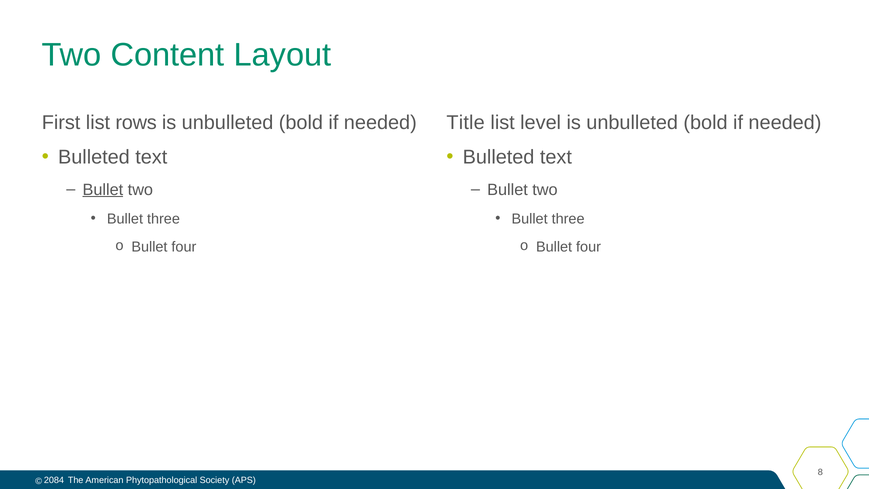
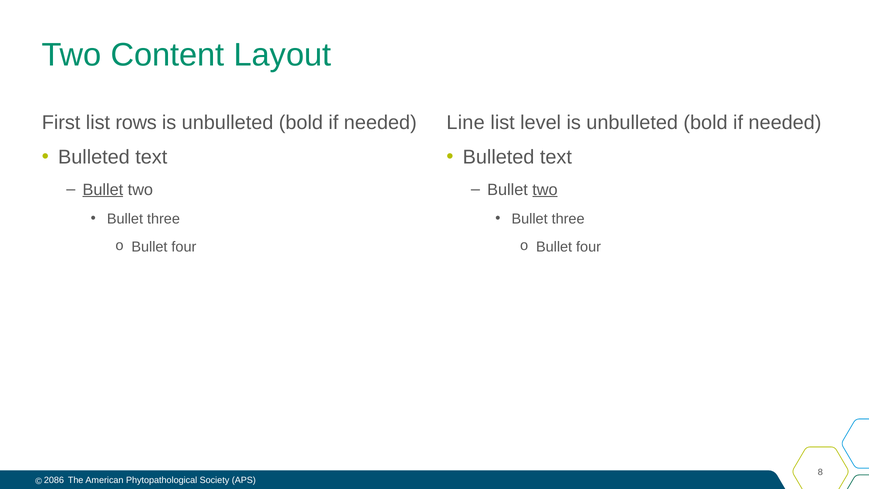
Title: Title -> Line (466, 123)
two underline: none -> present (545, 190)
2084: 2084 -> 2086 (54, 480)
